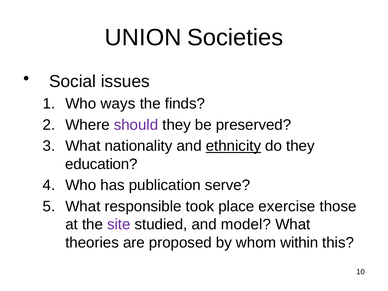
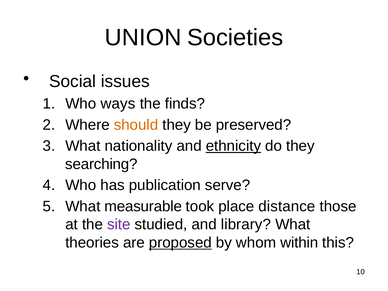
should colour: purple -> orange (136, 125)
education: education -> searching (101, 164)
responsible: responsible -> measurable (143, 206)
exercise: exercise -> distance (287, 206)
model: model -> library (246, 224)
proposed underline: none -> present (180, 243)
